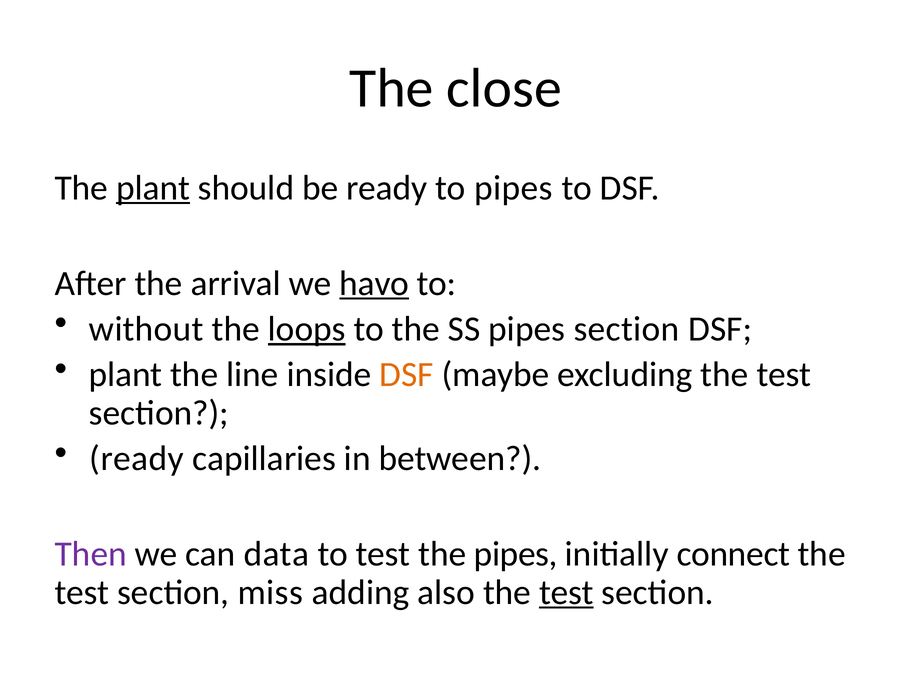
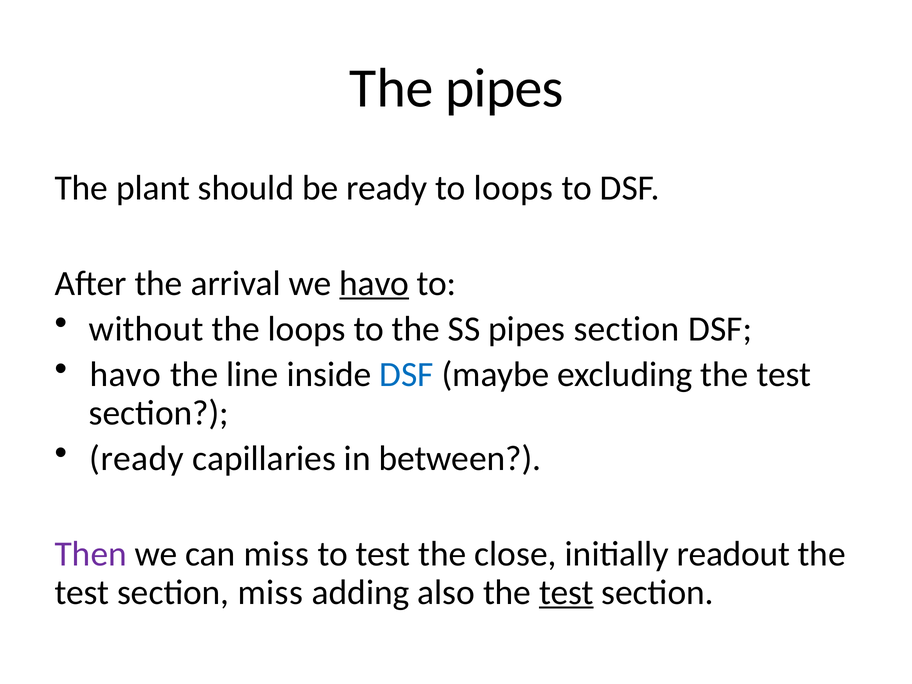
The close: close -> pipes (504, 88)
plant underline: present -> none (153, 188)
to pipes: pipes -> loops (513, 188)
loops underline: present -> none (307, 329)
plant: plant -> havo (125, 375)
DSF colour: orange -> blue (407, 375)
can data: data -> miss (276, 554)
the pipes: pipes -> close (516, 554)
connect: connect -> readout (733, 554)
